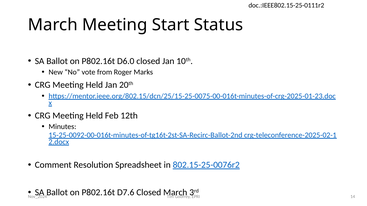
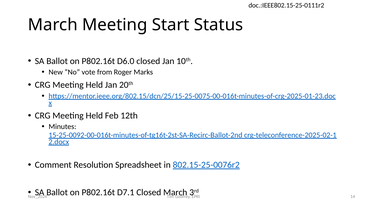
D7.6: D7.6 -> D7.1 (126, 193)
